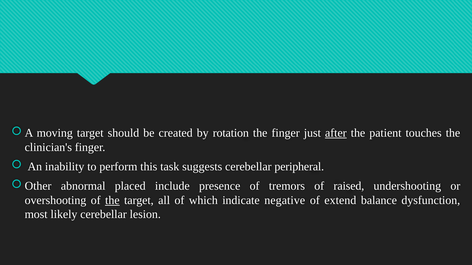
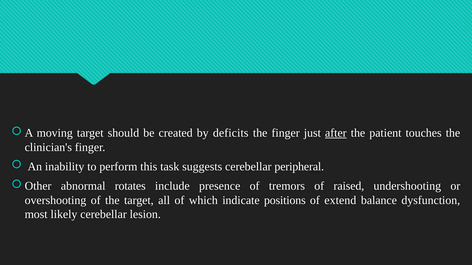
rotation: rotation -> deficits (231, 133)
placed: placed -> rotates (130, 186)
the underline: present -> none (112, 201)
negative: negative -> positions (285, 201)
